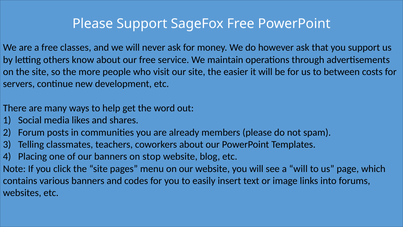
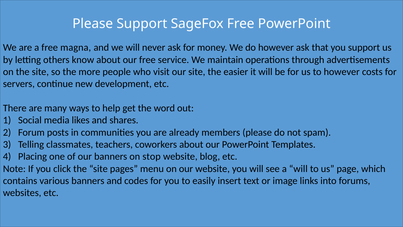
classes: classes -> magna (76, 48)
to between: between -> however (342, 72)
